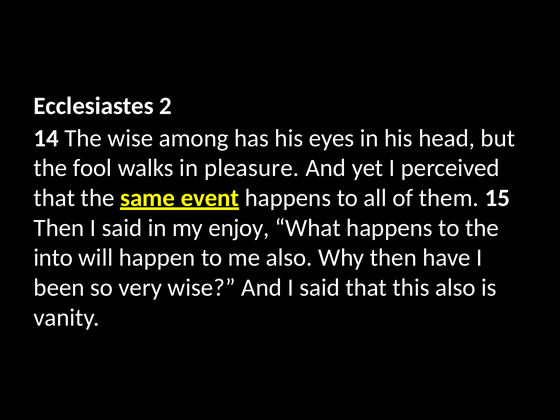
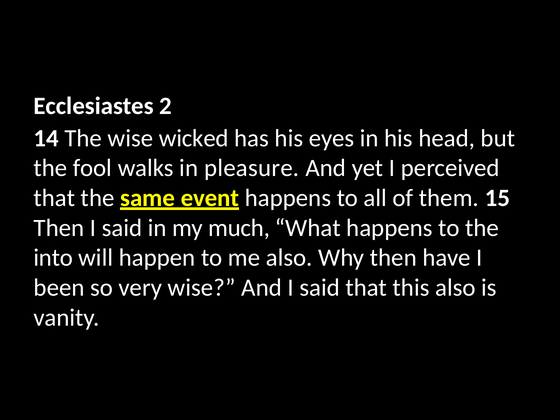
among: among -> wicked (194, 138)
enjoy: enjoy -> much (239, 228)
